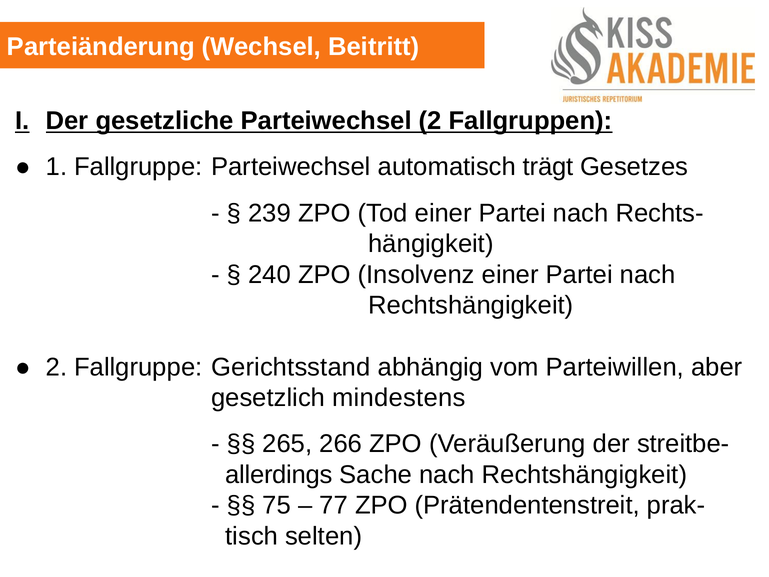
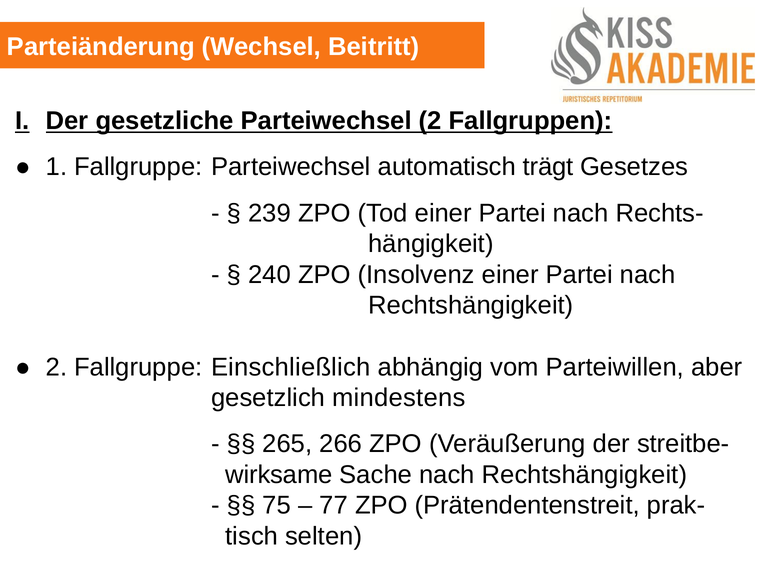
Gerichtsstand: Gerichtsstand -> Einschließlich (291, 367)
allerdings: allerdings -> wirksame (279, 475)
